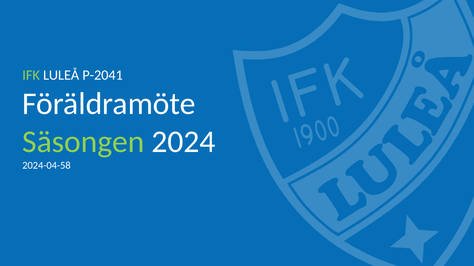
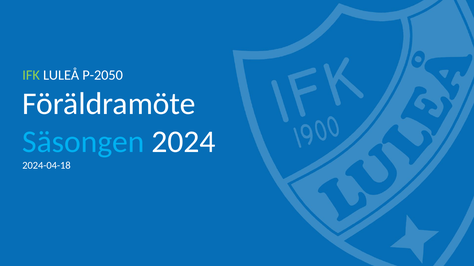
P-2041: P-2041 -> P-2050 (103, 75)
Säsongen colour: light green -> light blue (83, 142)
2024-04-58: 2024-04-58 -> 2024-04-18 (46, 166)
